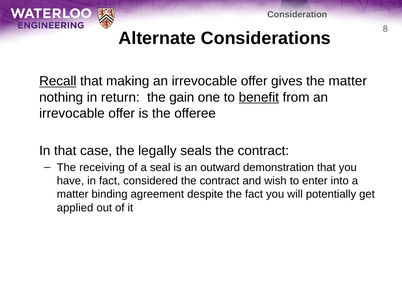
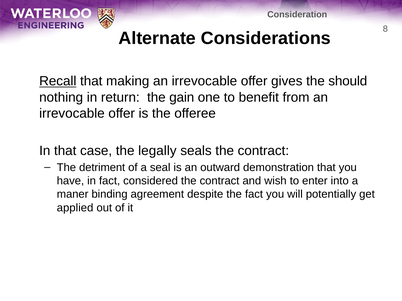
the matter: matter -> should (348, 81)
benefit underline: present -> none (259, 97)
receiving: receiving -> detriment (102, 168)
matter: matter -> maner (73, 195)
